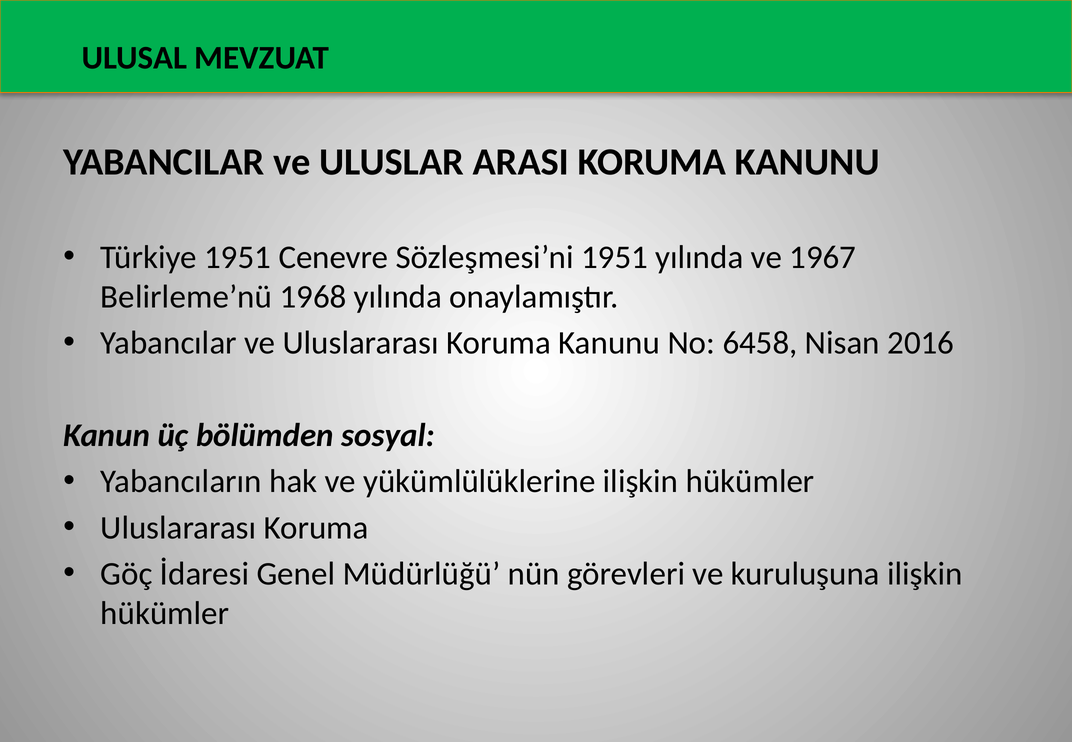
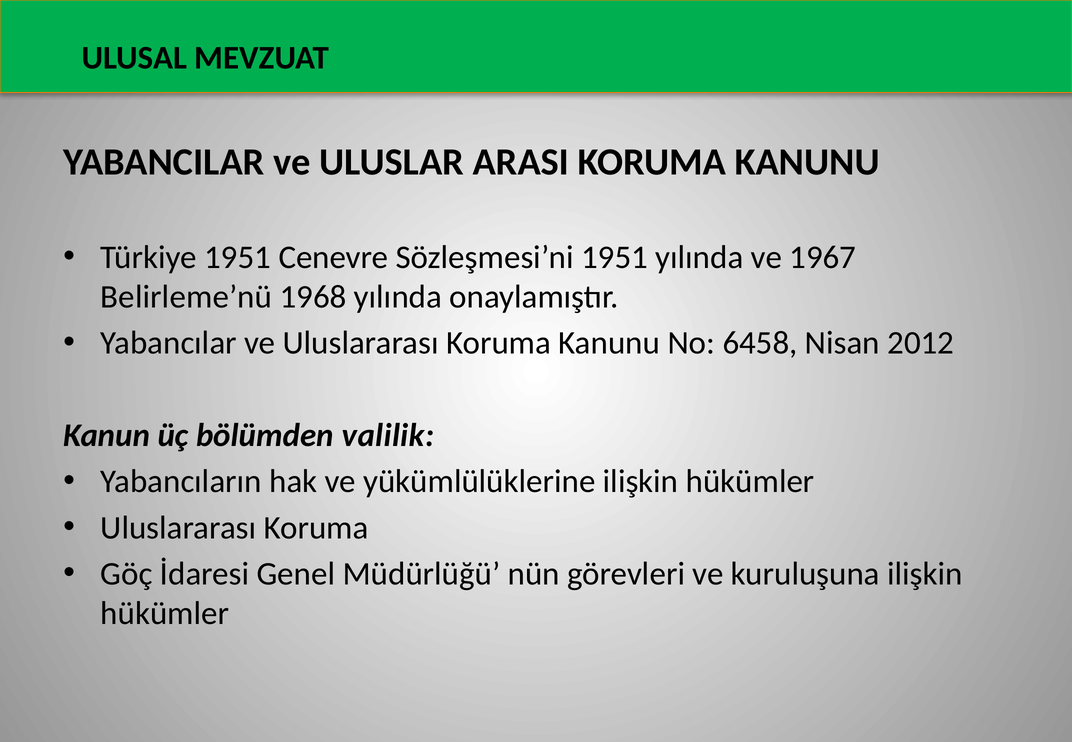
2016: 2016 -> 2012 (921, 343)
sosyal: sosyal -> valilik (388, 435)
